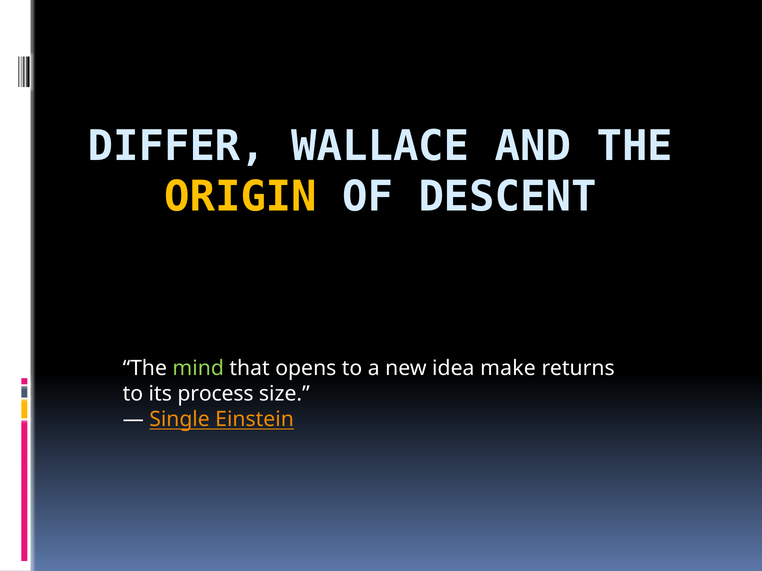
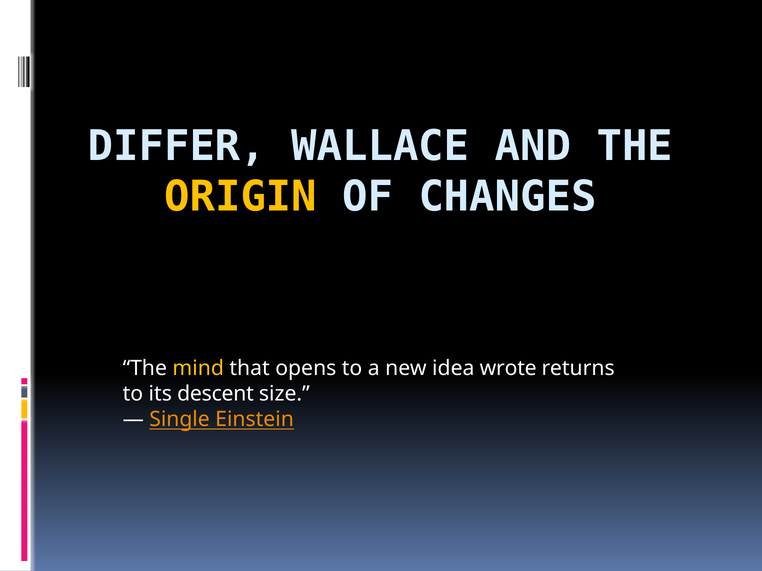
DESCENT: DESCENT -> CHANGES (508, 197)
mind colour: light green -> yellow (198, 369)
make: make -> wrote (508, 369)
process: process -> descent (216, 394)
